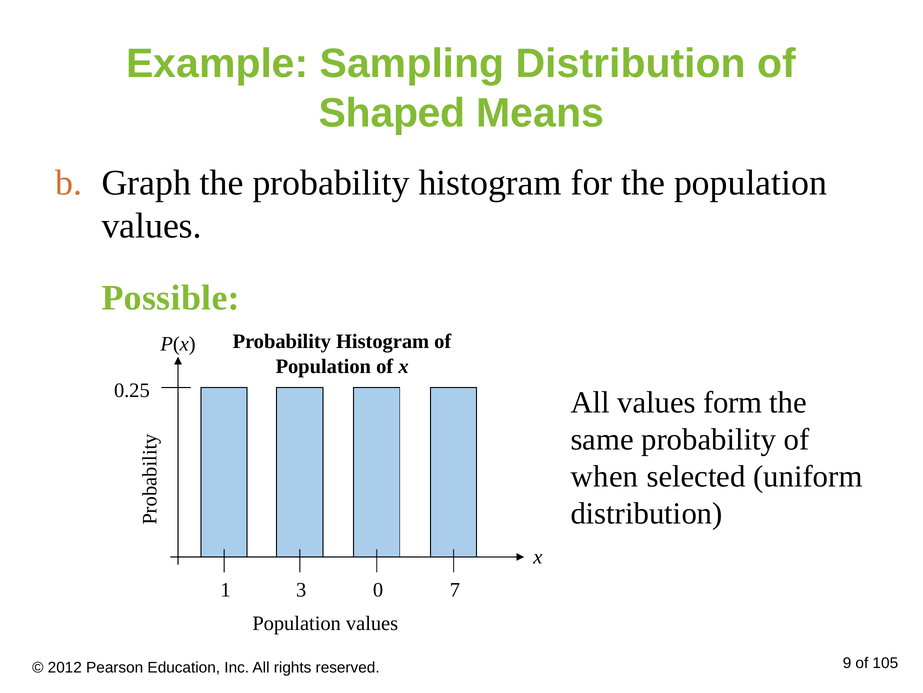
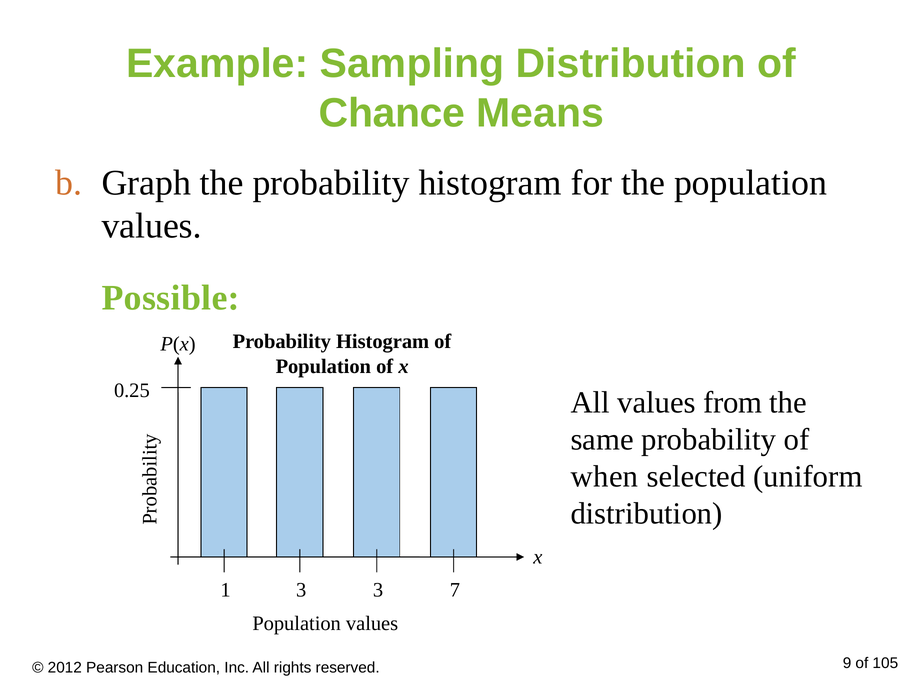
Shaped: Shaped -> Chance (392, 113)
form: form -> from (733, 402)
3 0: 0 -> 3 (378, 589)
